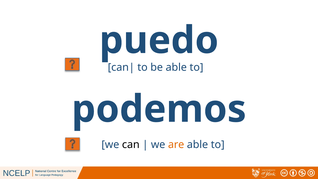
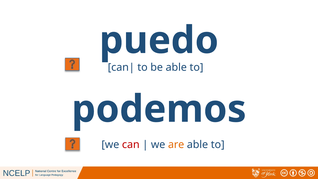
can colour: black -> red (131, 144)
